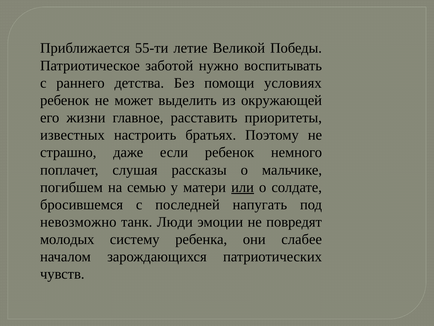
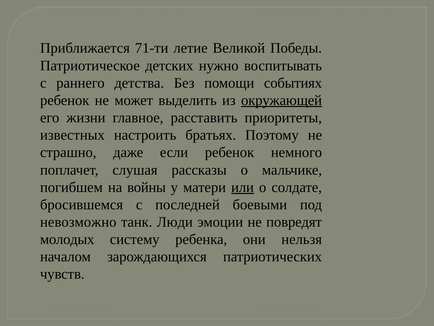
55-ти: 55-ти -> 71-ти (152, 48)
заботой: заботой -> детских (169, 65)
условиях: условиях -> событиях (293, 83)
окружающей underline: none -> present (282, 100)
семью: семью -> войны (147, 187)
напугать: напугать -> боевыми (260, 204)
слабее: слабее -> нельзя (302, 239)
